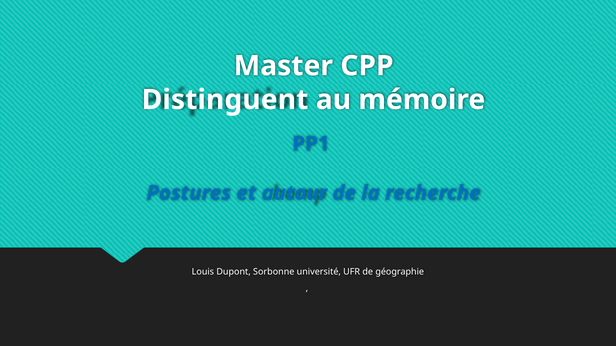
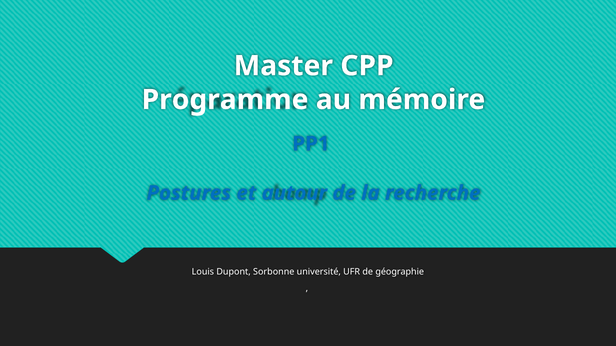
Distinguent: Distinguent -> Programme (225, 100)
